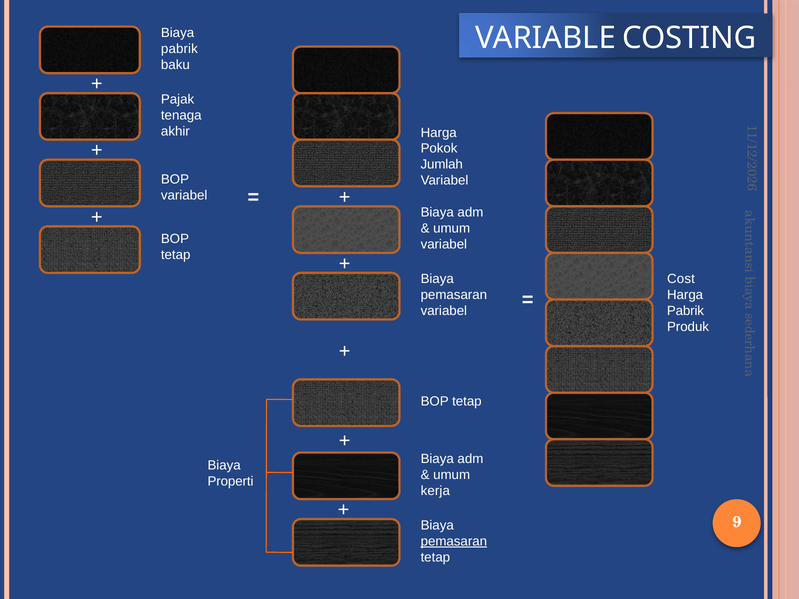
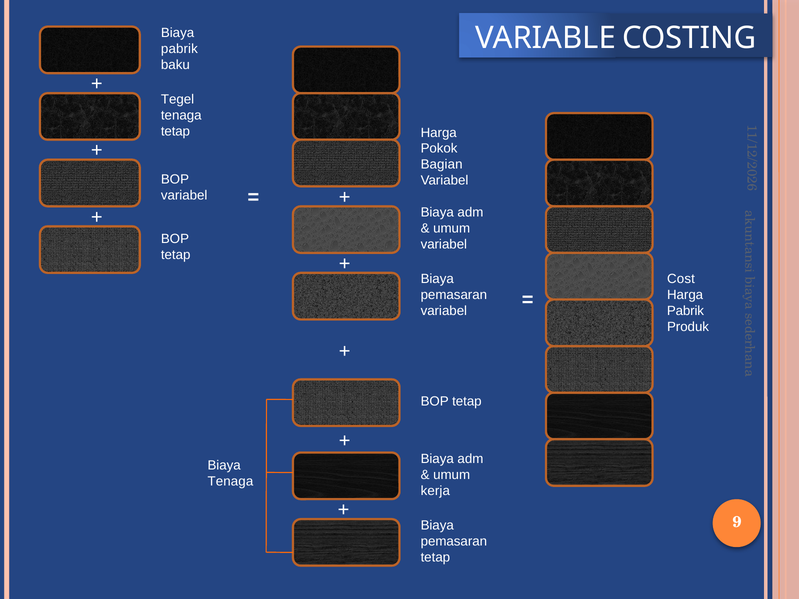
Pajak: Pajak -> Tegel (178, 99)
akhir: akhir -> tetap (175, 131)
Jumlah: Jumlah -> Bagian (442, 165)
Properti: Properti -> Tenaga (230, 482)
pemasaran underline: present -> none (454, 541)
